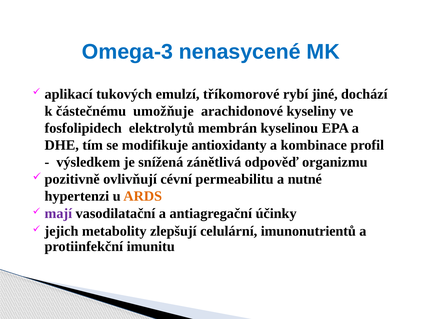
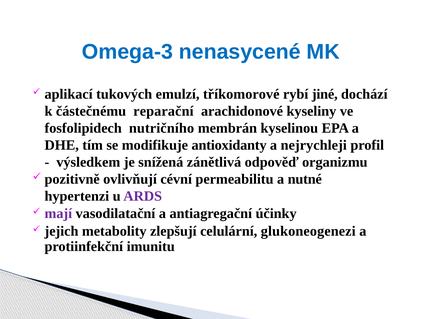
umožňuje: umožňuje -> reparační (163, 111)
elektrolytů: elektrolytů -> nutričního (162, 128)
kombinace: kombinace -> nejrychleji (314, 145)
ARDS colour: orange -> purple (143, 197)
imunonutrientů: imunonutrientů -> glukoneogenezi (308, 232)
